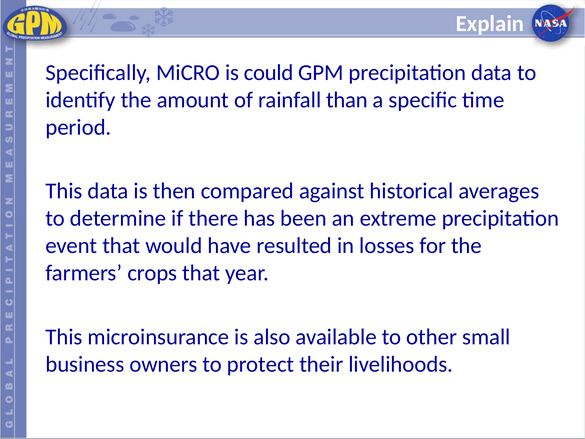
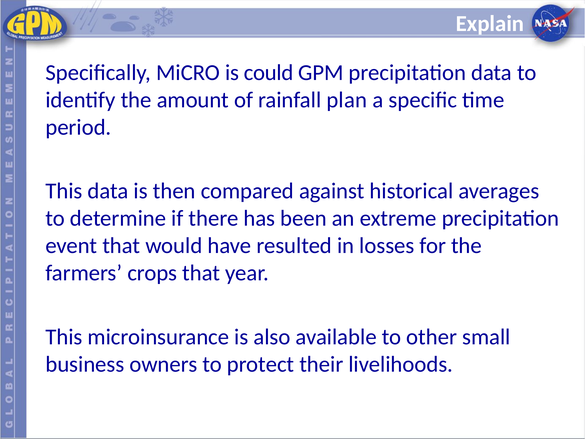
than: than -> plan (347, 100)
